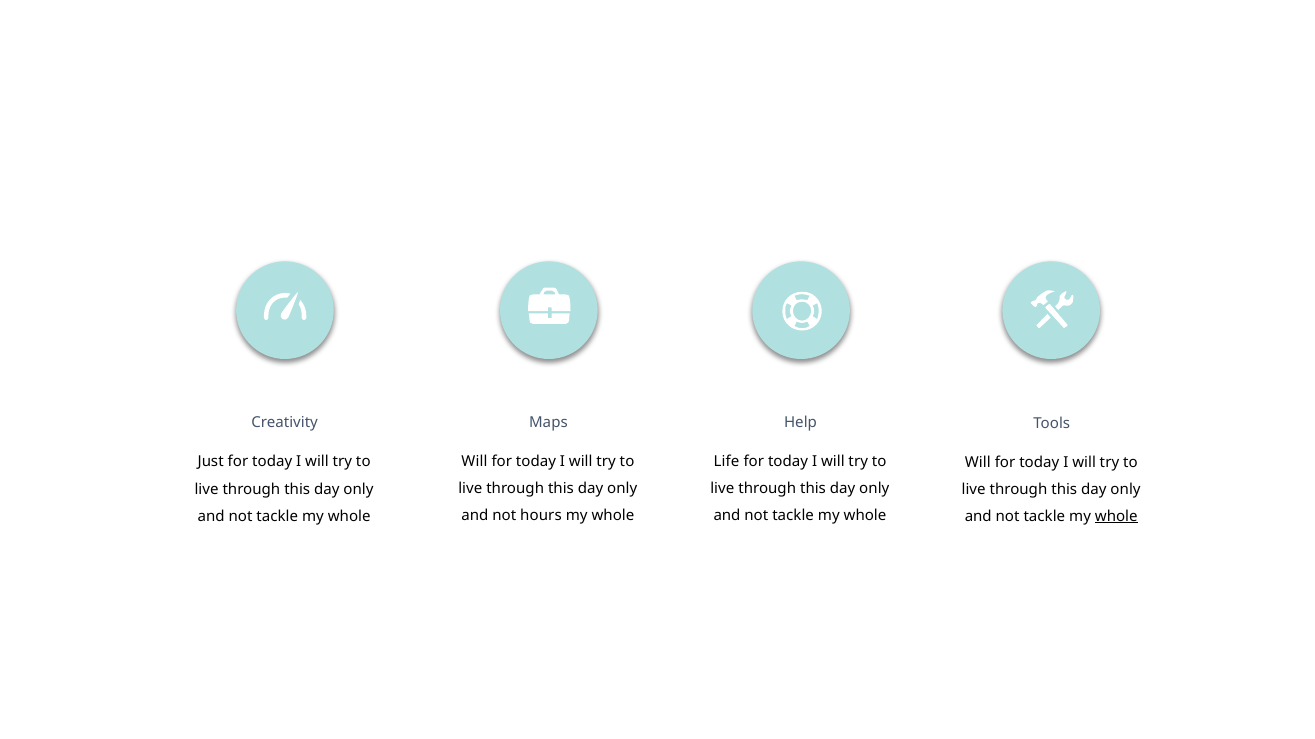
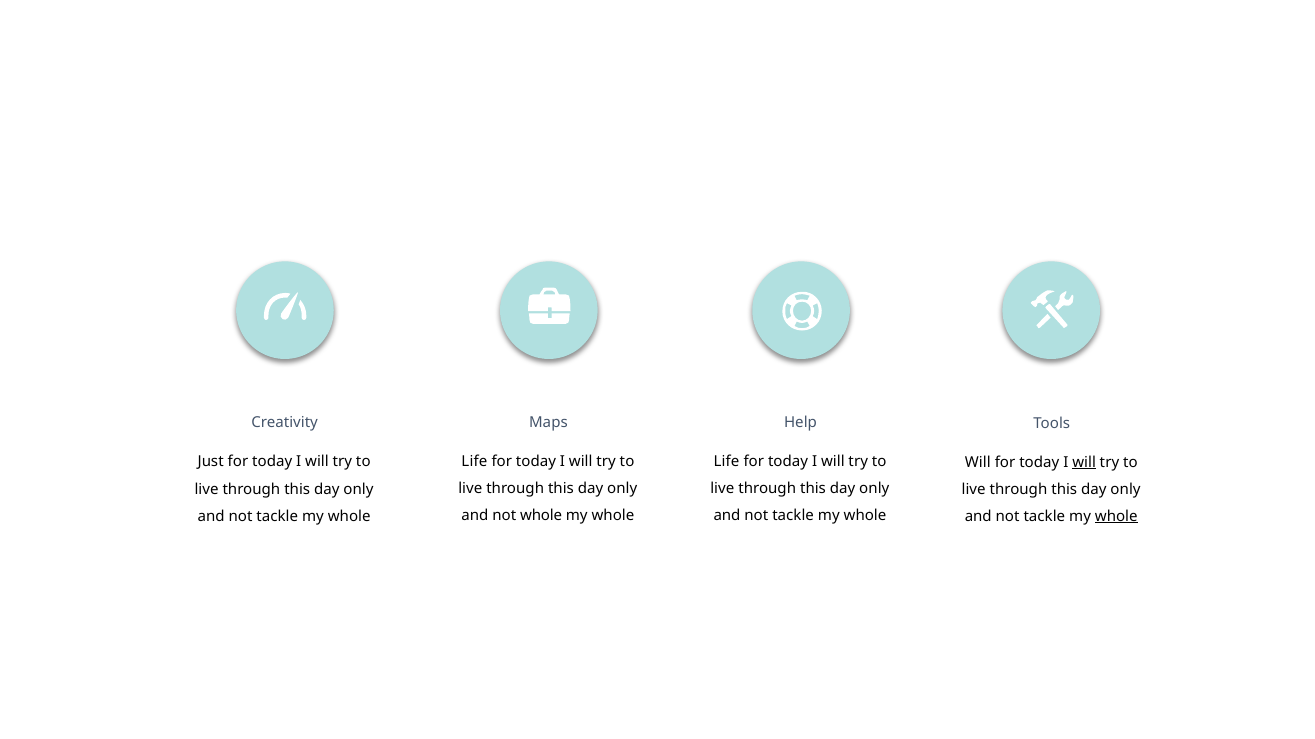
Will: Will -> Life (474, 462)
will underline: none -> present (1084, 463)
not hours: hours -> whole (541, 516)
